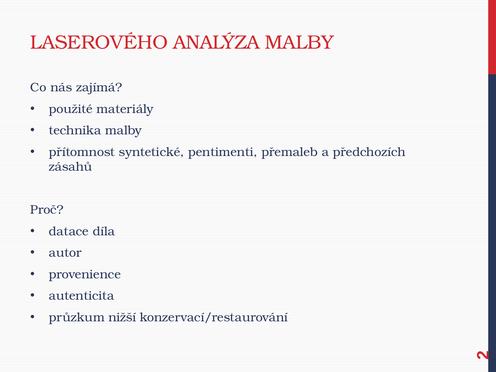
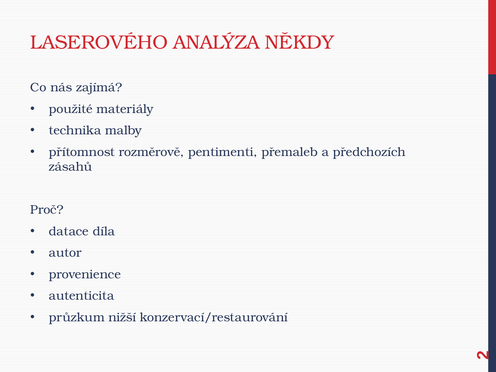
ANALÝZA MALBY: MALBY -> NĚKDY (299, 42)
syntetické: syntetické -> rozměrově (152, 152)
